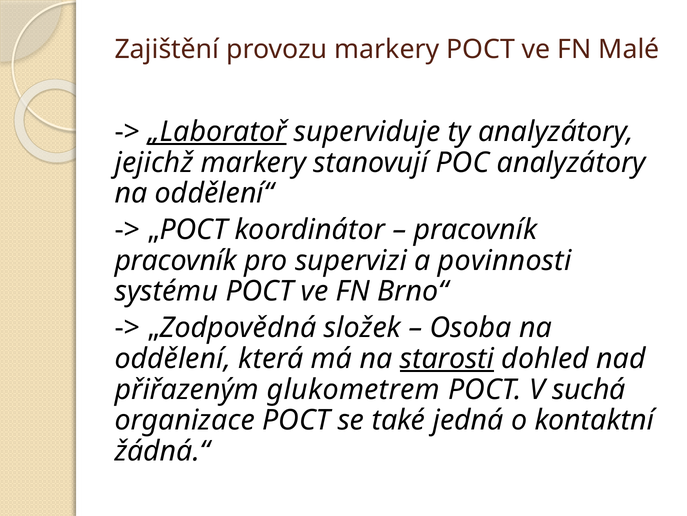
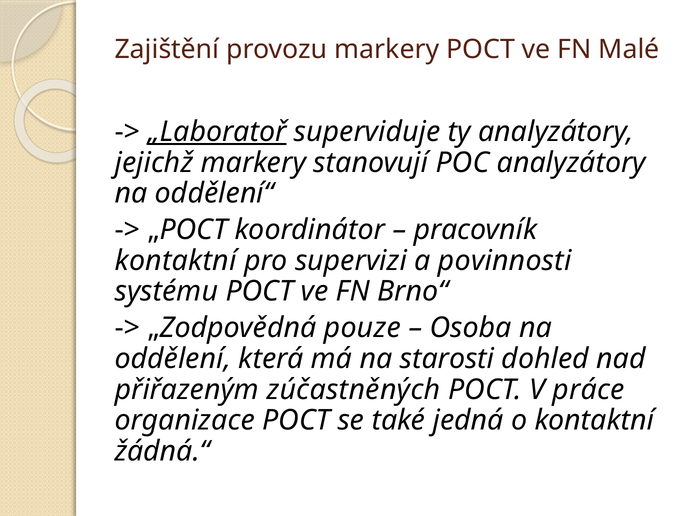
pracovník: pracovník -> kontaktní (176, 260)
složek: složek -> pouze (362, 327)
starosti underline: present -> none (447, 358)
glukometrem: glukometrem -> zúčastněných (353, 389)
suchá: suchá -> práce (589, 389)
